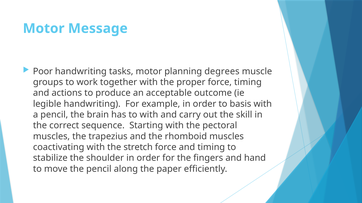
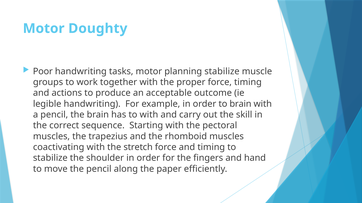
Message: Message -> Doughty (98, 29)
planning degrees: degrees -> stabilize (222, 72)
to basis: basis -> brain (240, 104)
